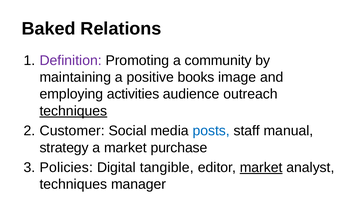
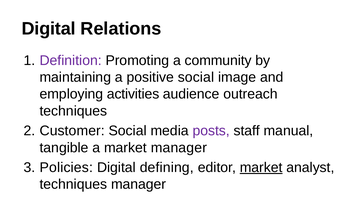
Baked: Baked -> Digital (49, 29)
positive books: books -> social (196, 77)
techniques underline: present -> none (73, 111)
posts colour: blue -> purple (211, 130)
strategy: strategy -> tangible (64, 147)
market purchase: purchase -> manager (179, 147)
tangible: tangible -> defining (167, 167)
